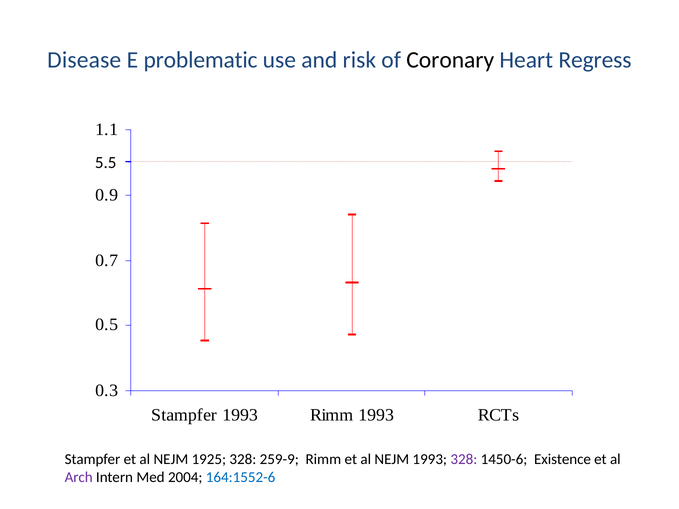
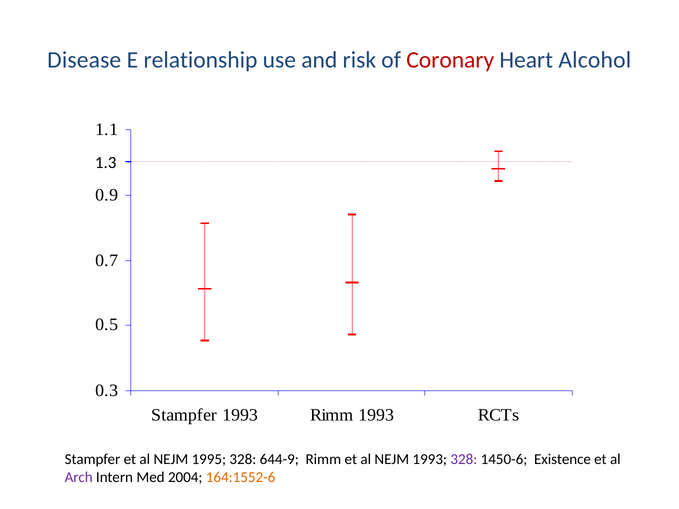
problematic: problematic -> relationship (200, 60)
Coronary colour: black -> red (450, 60)
Regress: Regress -> Alcohol (595, 60)
5.5: 5.5 -> 1.3 (106, 163)
1925: 1925 -> 1995 (209, 459)
259-9: 259-9 -> 644-9 (279, 459)
164:1552-6 colour: blue -> orange (241, 477)
